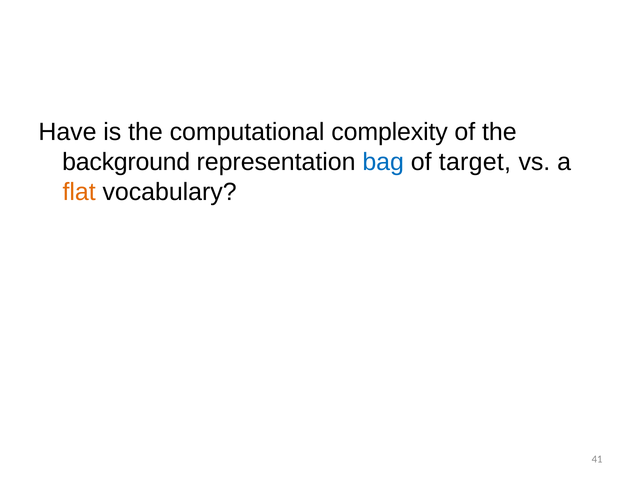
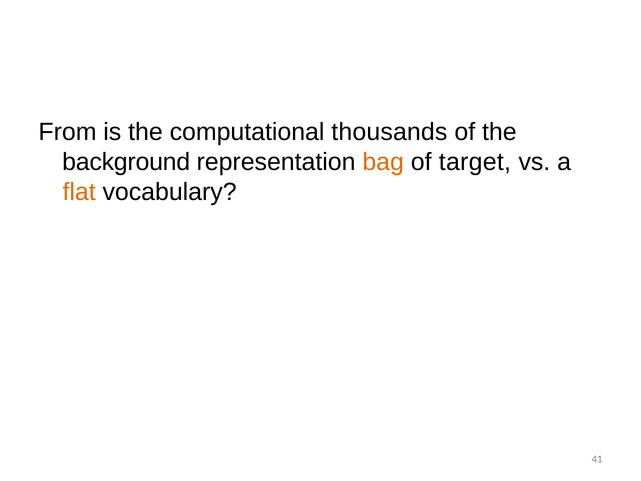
Have: Have -> From (67, 132)
complexity: complexity -> thousands (389, 132)
bag colour: blue -> orange (383, 162)
